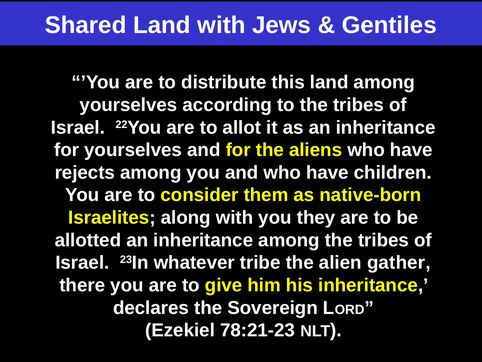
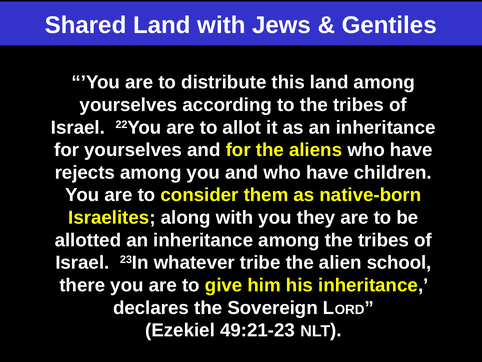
gather: gather -> school (399, 262)
78:21-23: 78:21-23 -> 49:21-23 (258, 330)
